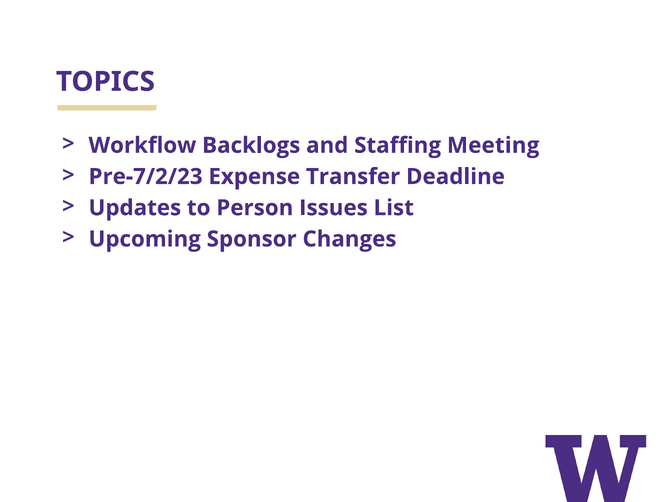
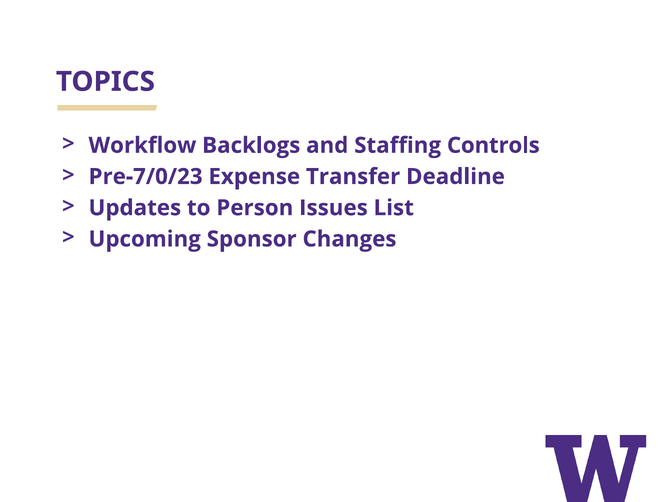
Meeting: Meeting -> Controls (493, 146)
Pre-7/2/23: Pre-7/2/23 -> Pre-7/0/23 (146, 177)
